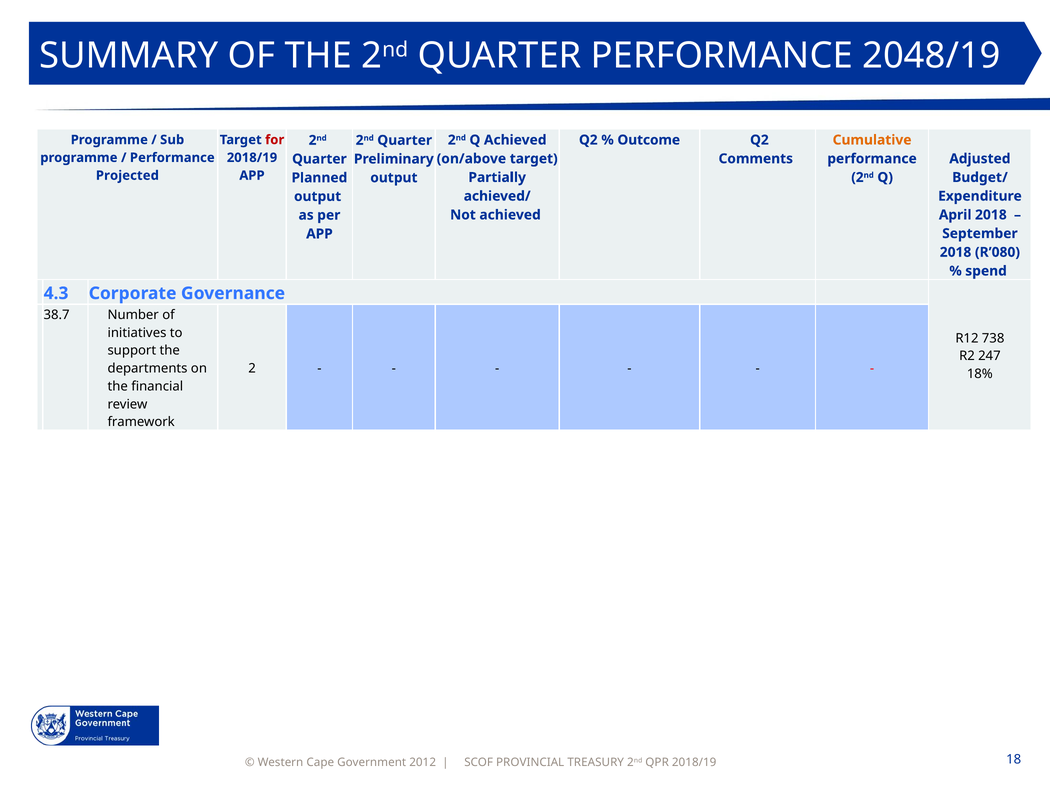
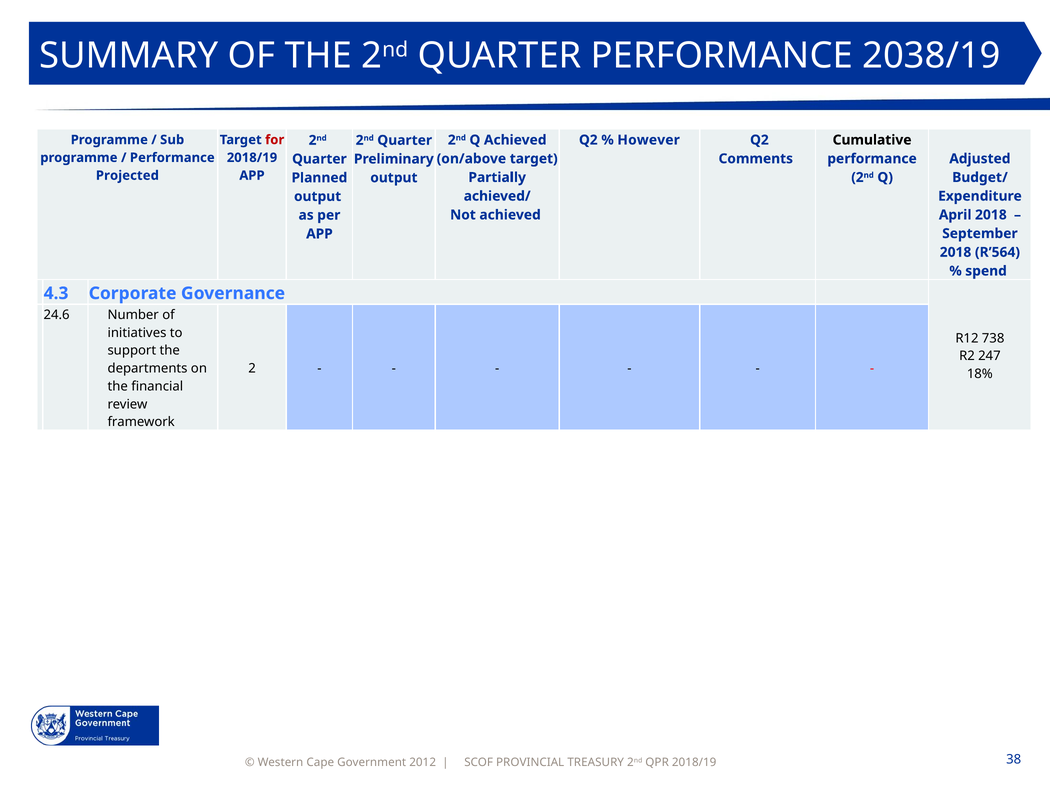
2048/19: 2048/19 -> 2038/19 (932, 56)
Outcome: Outcome -> However (649, 140)
Cumulative colour: orange -> black (872, 140)
R’080: R’080 -> R’564 (997, 252)
38.7: 38.7 -> 24.6 (57, 315)
18: 18 -> 38 (1014, 760)
